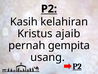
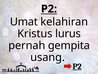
Kasih: Kasih -> Umat (24, 22)
ajaib: ajaib -> lurus (68, 33)
